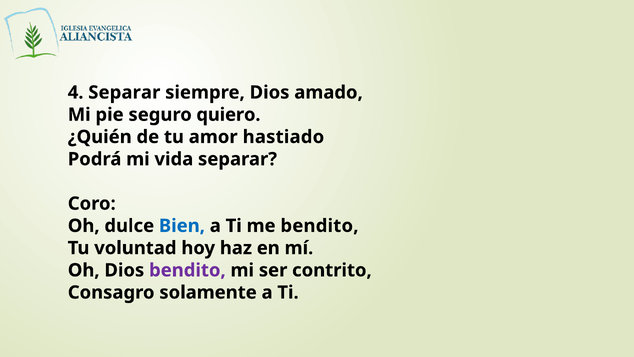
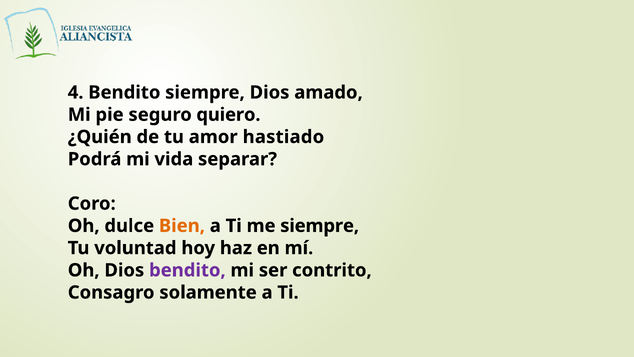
4 Separar: Separar -> Bendito (124, 92)
Bien colour: blue -> orange (182, 226)
me bendito: bendito -> siempre (320, 226)
